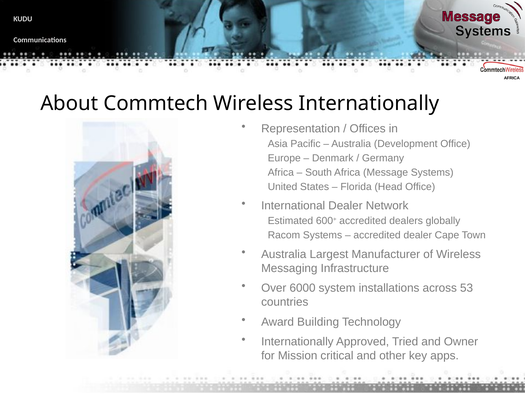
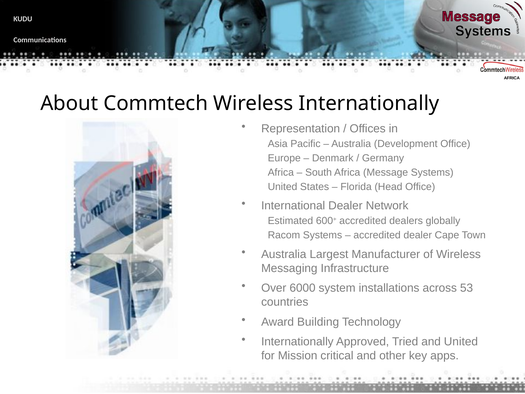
and Owner: Owner -> United (461, 341)
